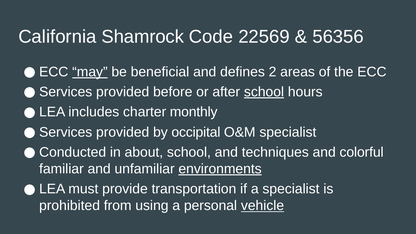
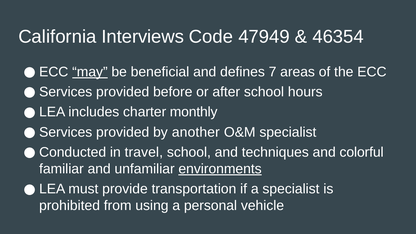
Shamrock: Shamrock -> Interviews (143, 37)
22569: 22569 -> 47949 (264, 37)
56356: 56356 -> 46354 (338, 37)
2: 2 -> 7 (273, 72)
school underline: present -> none (264, 92)
occipital: occipital -> another (196, 132)
about: about -> travel (144, 152)
vehicle underline: present -> none (263, 206)
